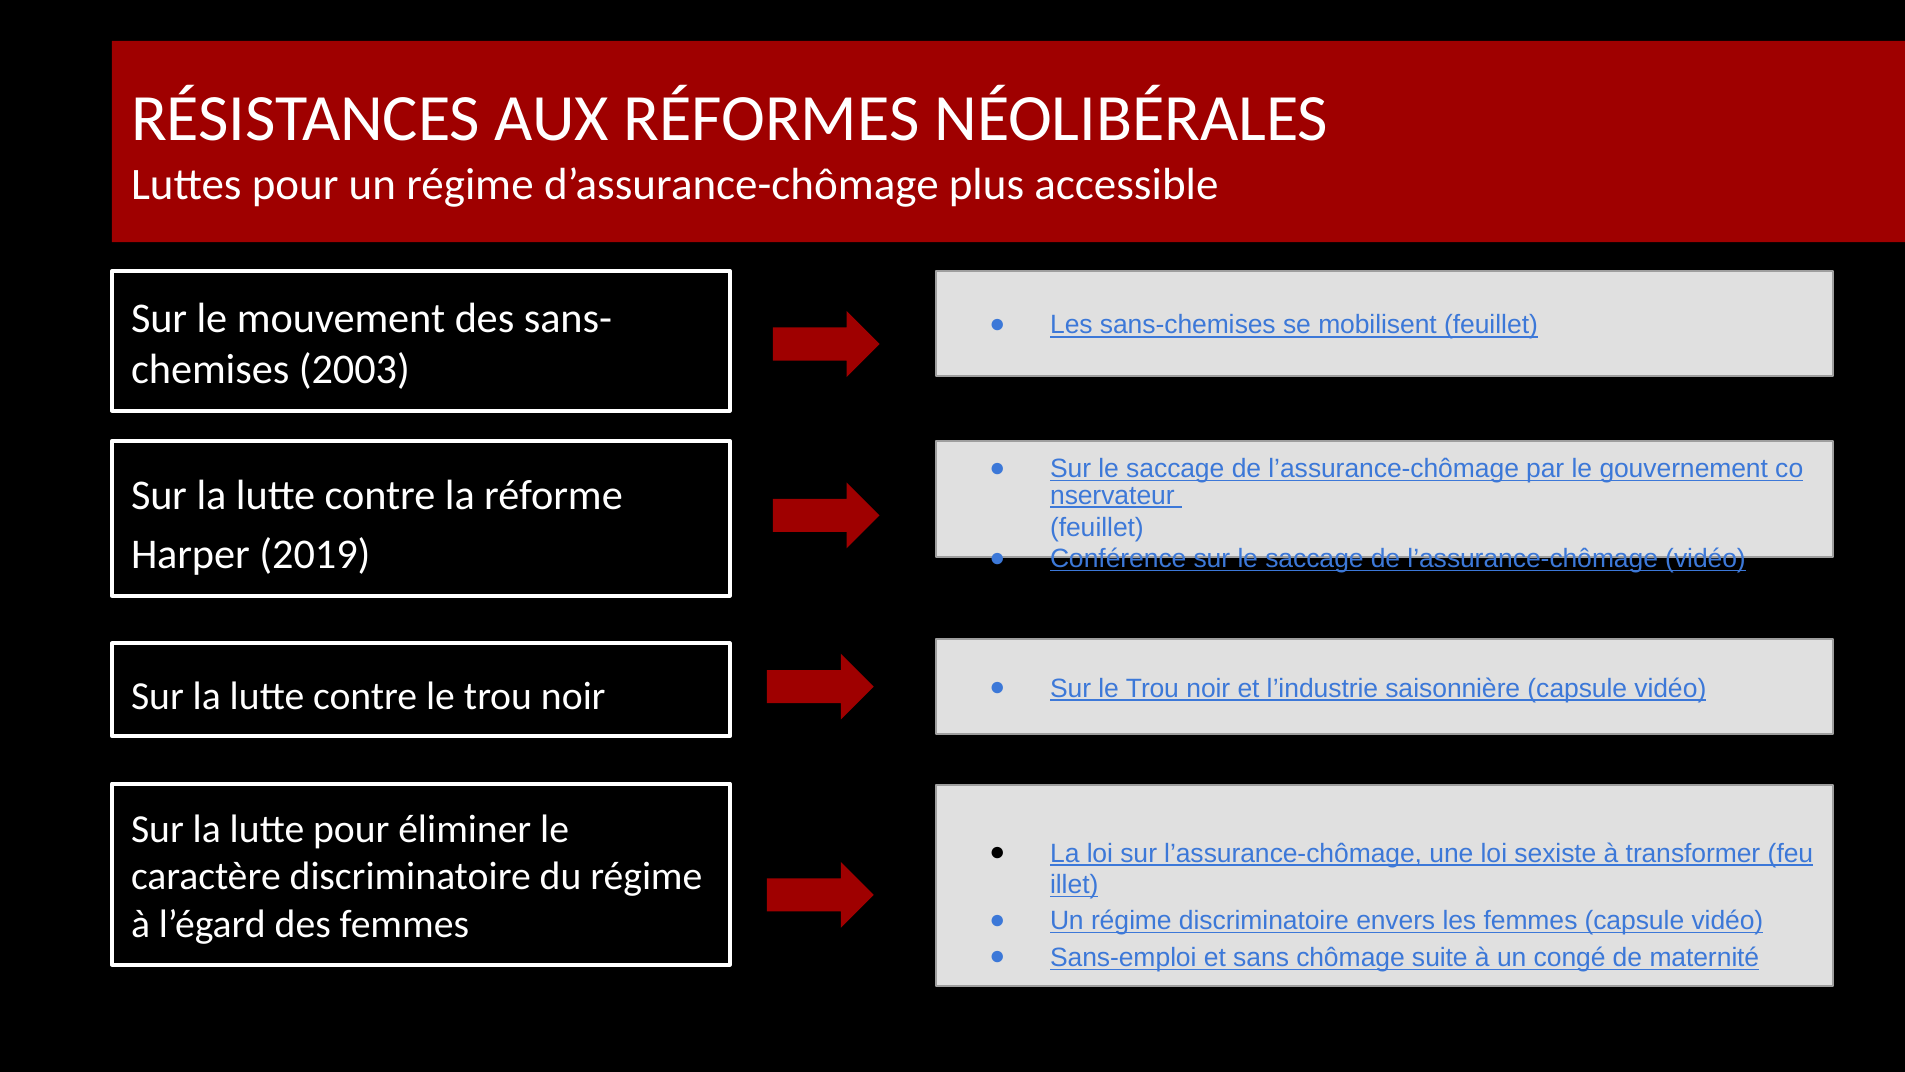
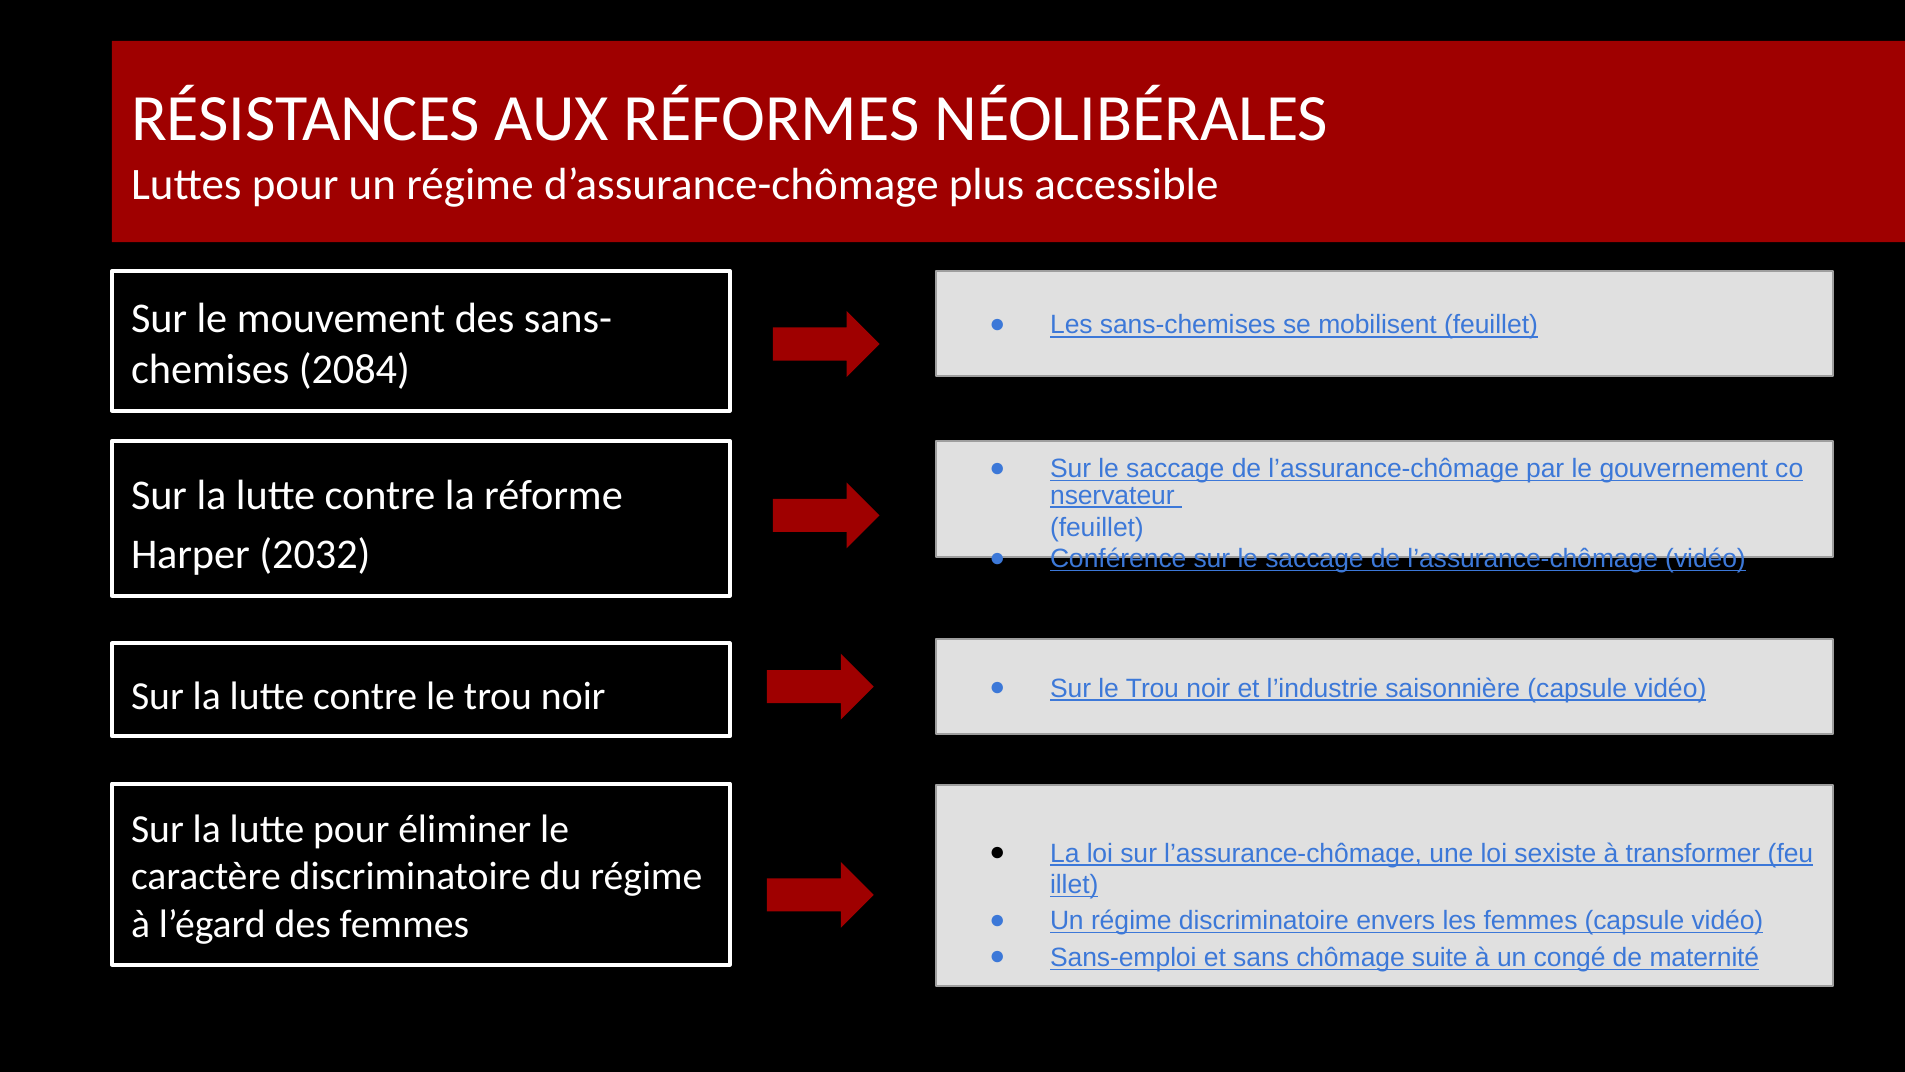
2003: 2003 -> 2084 (354, 369)
2019: 2019 -> 2032 (315, 554)
